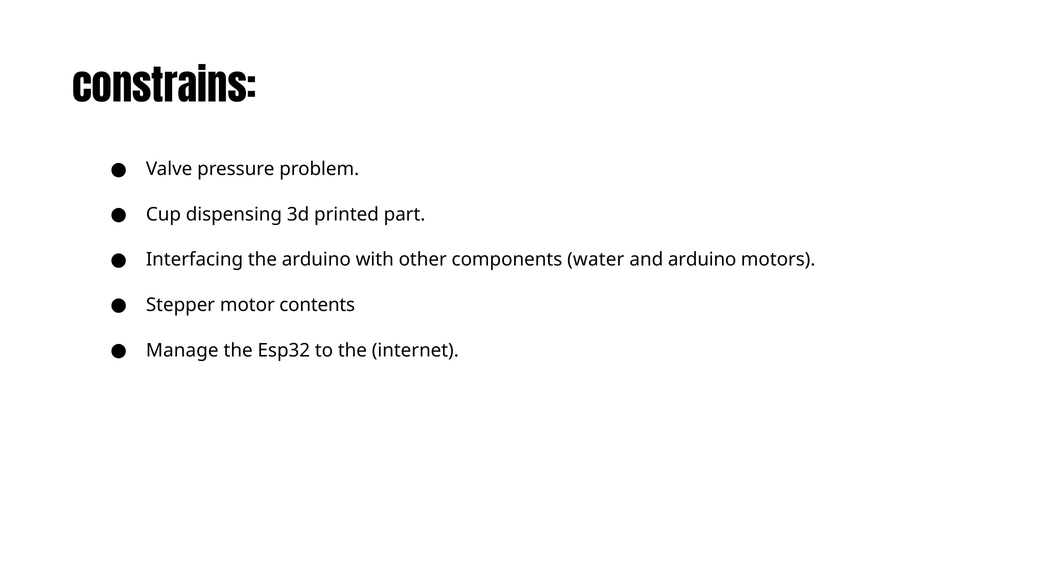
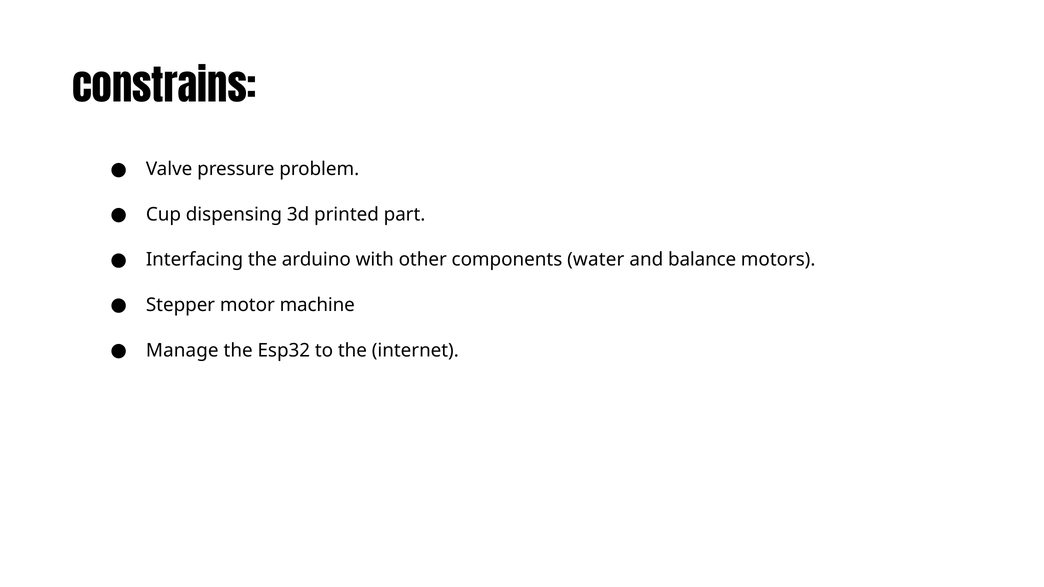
and arduino: arduino -> balance (702, 260)
contents: contents -> machine (317, 305)
